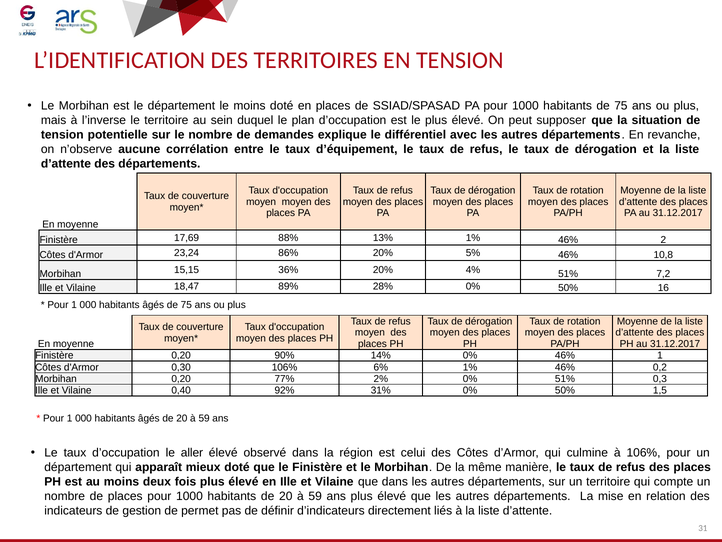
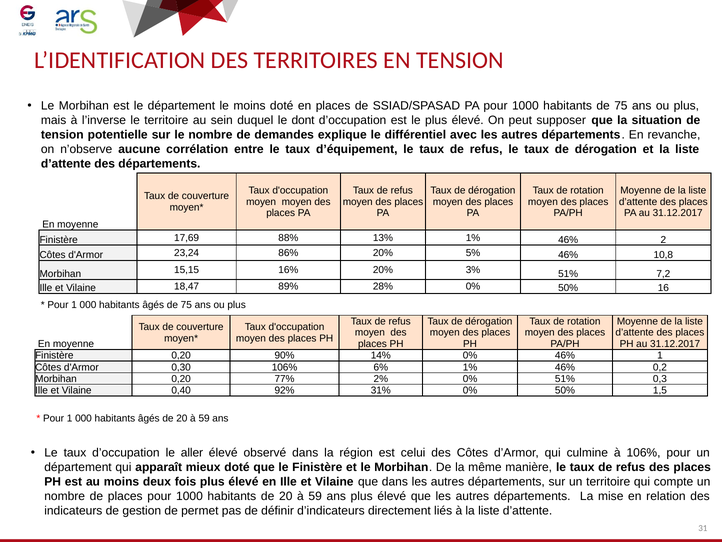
plan: plan -> dont (303, 120)
36%: 36% -> 16% (288, 270)
4%: 4% -> 3% (473, 270)
